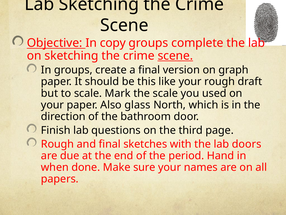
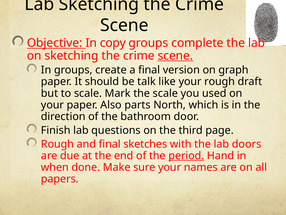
this: this -> talk (147, 81)
glass: glass -> parts (138, 105)
period underline: none -> present (186, 155)
